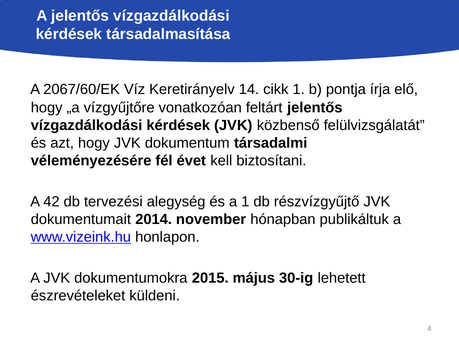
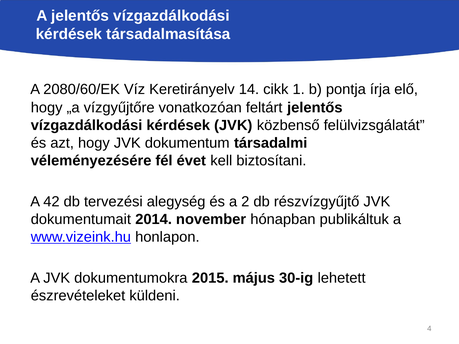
2067/60/EK: 2067/60/EK -> 2080/60/EK (82, 89)
a 1: 1 -> 2 (245, 202)
